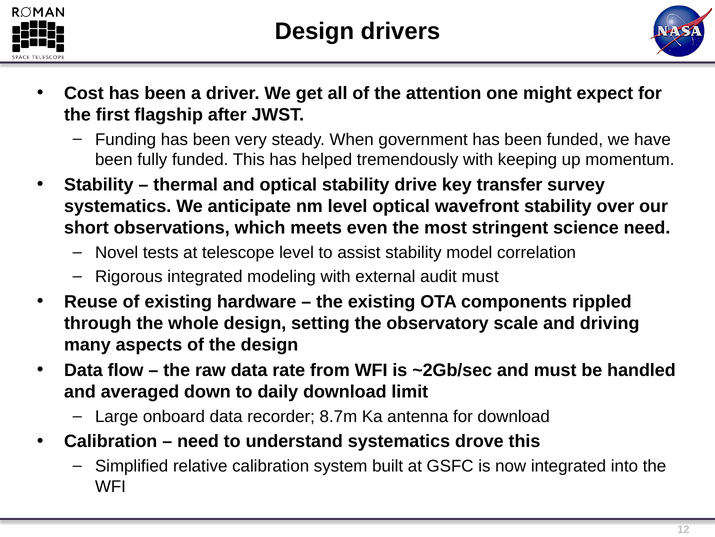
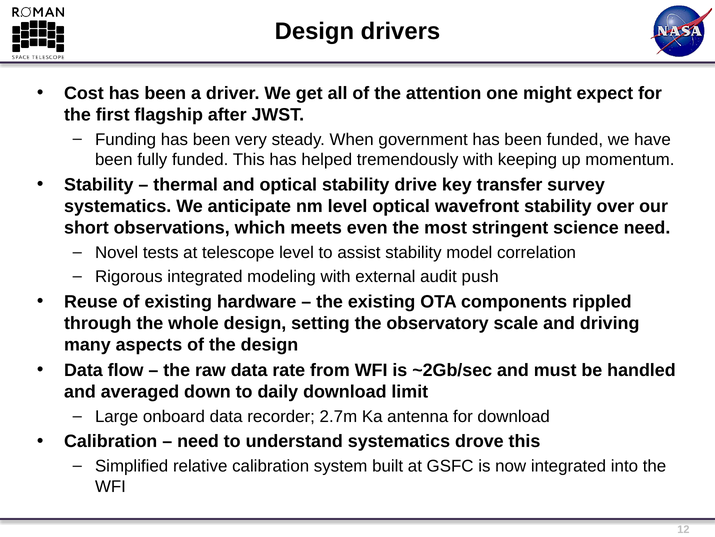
audit must: must -> push (480, 276)
8.7m: 8.7m -> 2.7m (338, 416)
